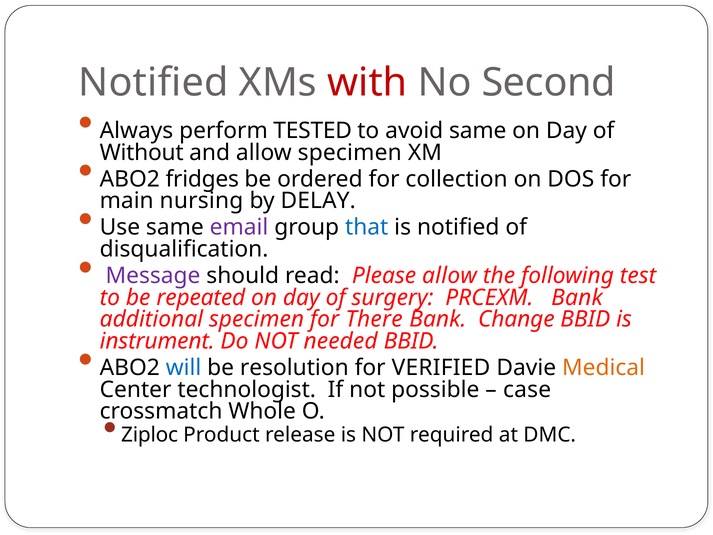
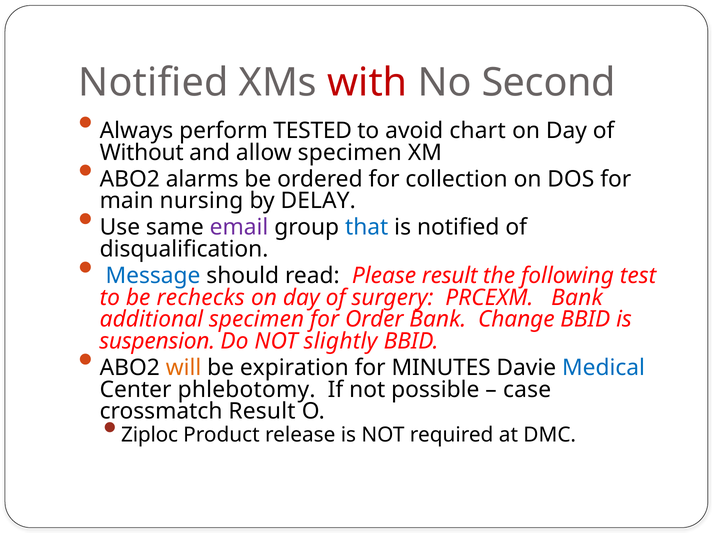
avoid same: same -> chart (478, 131)
fridges: fridges -> alarms (202, 179)
Message colour: purple -> blue (153, 276)
Please allow: allow -> result (450, 276)
repeated: repeated -> rechecks (201, 297)
There: There -> Order (374, 319)
instrument: instrument -> suspension (157, 341)
needed: needed -> slightly (341, 341)
will colour: blue -> orange (184, 368)
resolution: resolution -> expiration (294, 368)
VERIFIED: VERIFIED -> MINUTES (441, 368)
Medical colour: orange -> blue (603, 368)
technologist: technologist -> phlebotomy (247, 389)
Whole: Whole -> Result (262, 411)
